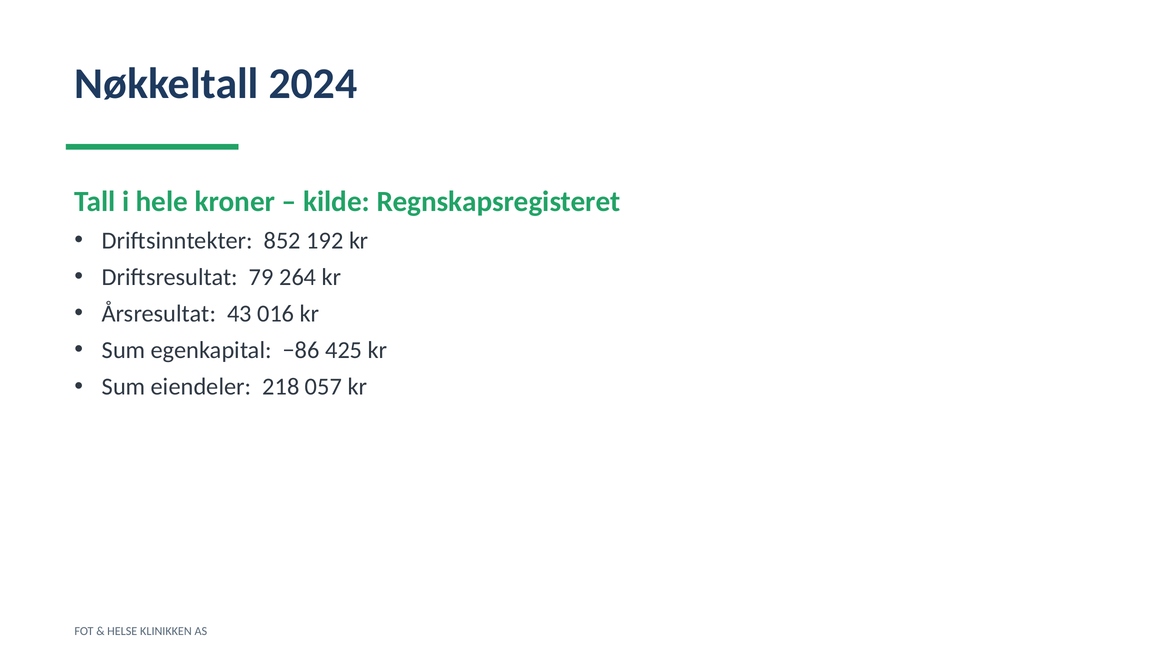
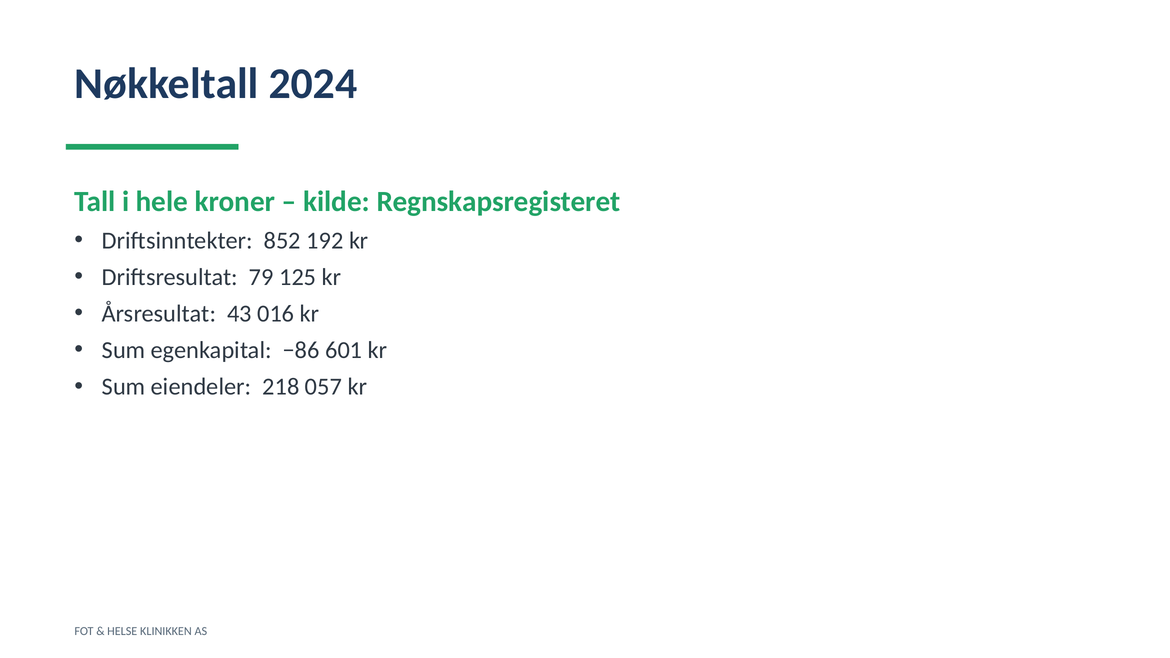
264: 264 -> 125 (298, 277)
425: 425 -> 601 (344, 350)
